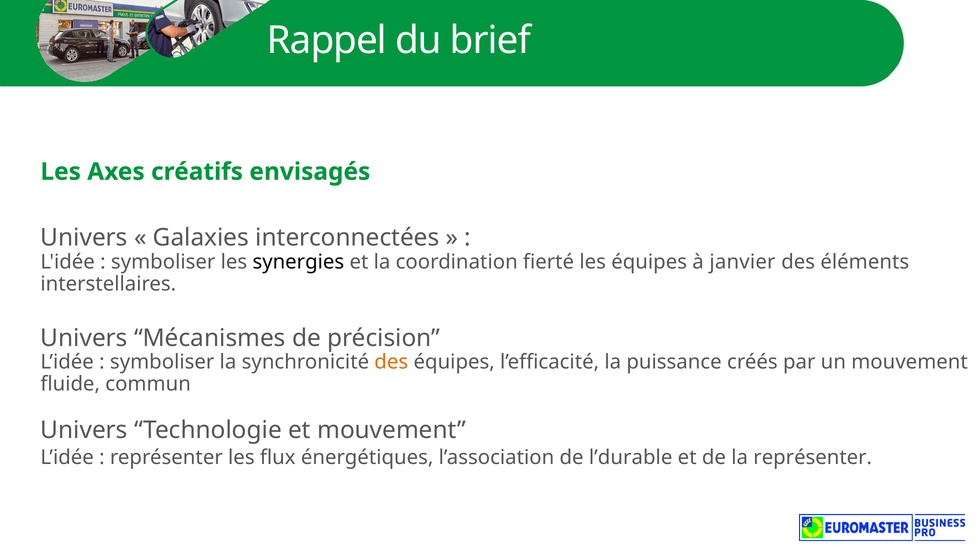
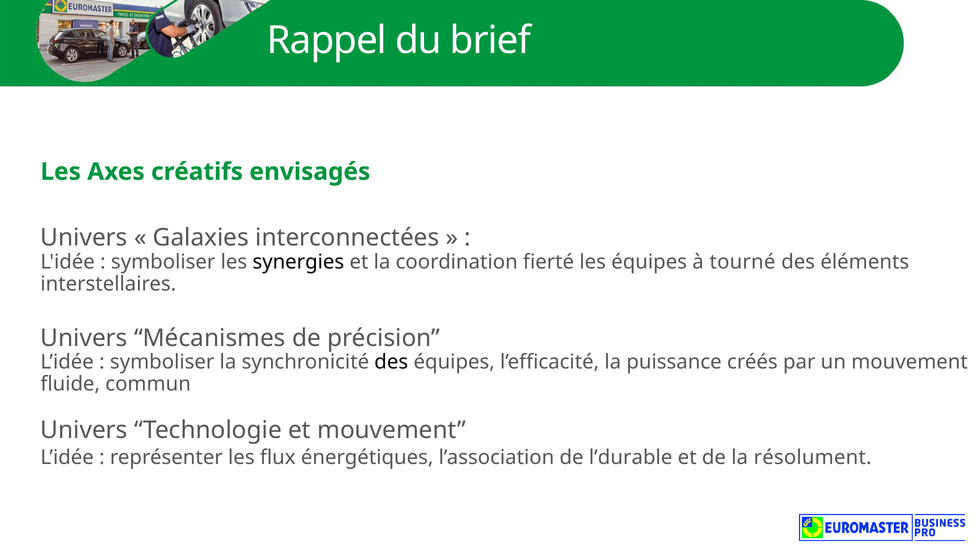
janvier: janvier -> tourné (742, 262)
des colour: orange -> black (391, 362)
la représenter: représenter -> résolument (813, 457)
